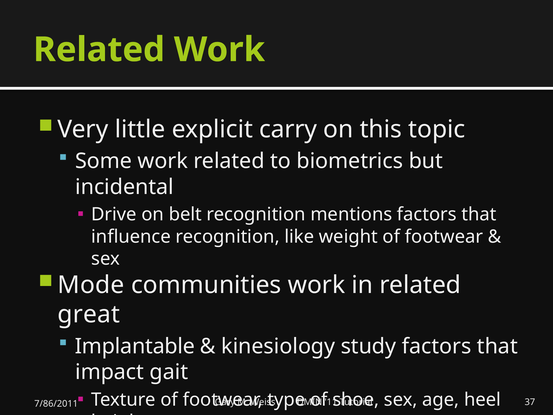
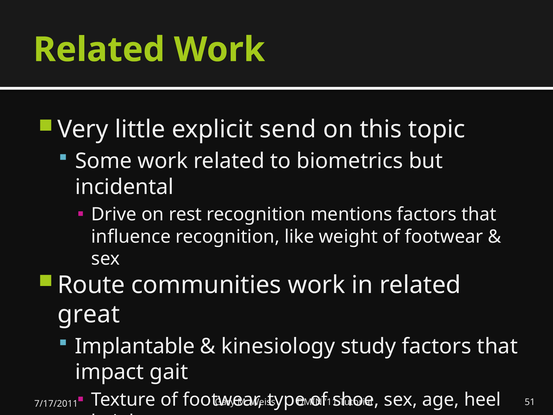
carry: carry -> send (288, 129)
belt: belt -> rest (185, 214)
Mode: Mode -> Route (91, 285)
37: 37 -> 51 (530, 402)
7/86/2011: 7/86/2011 -> 7/17/2011 (56, 403)
